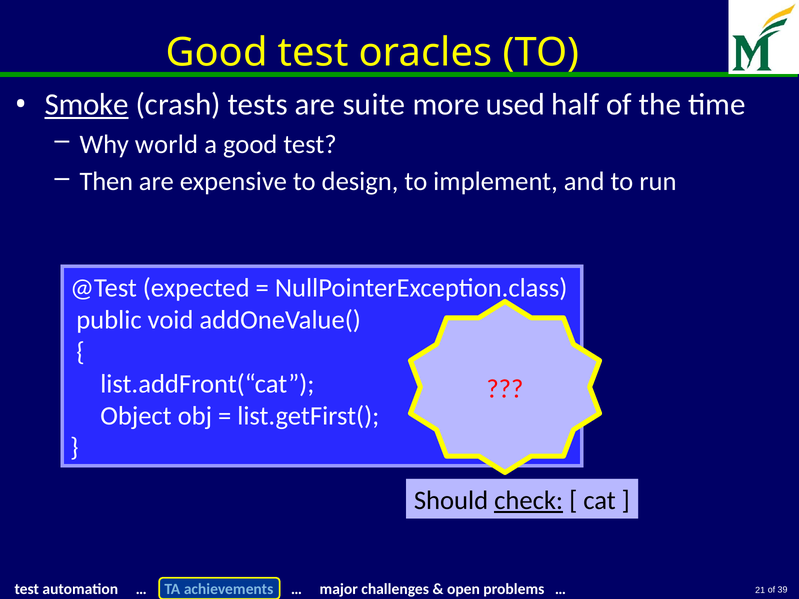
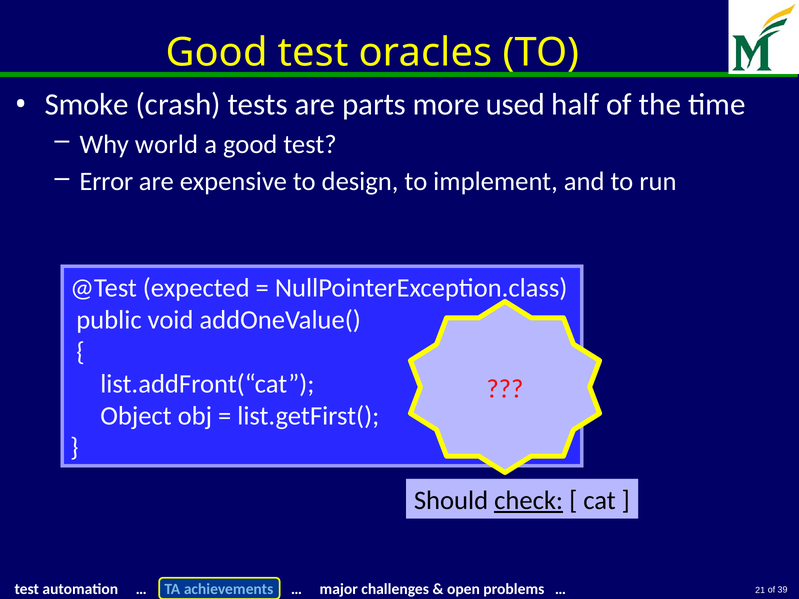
Smoke underline: present -> none (87, 105)
suite: suite -> parts (374, 105)
Then: Then -> Error (106, 182)
